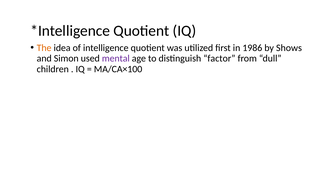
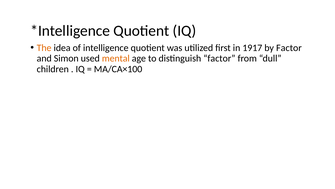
1986: 1986 -> 1917 (252, 48)
by Shows: Shows -> Factor (289, 48)
mental colour: purple -> orange (116, 58)
